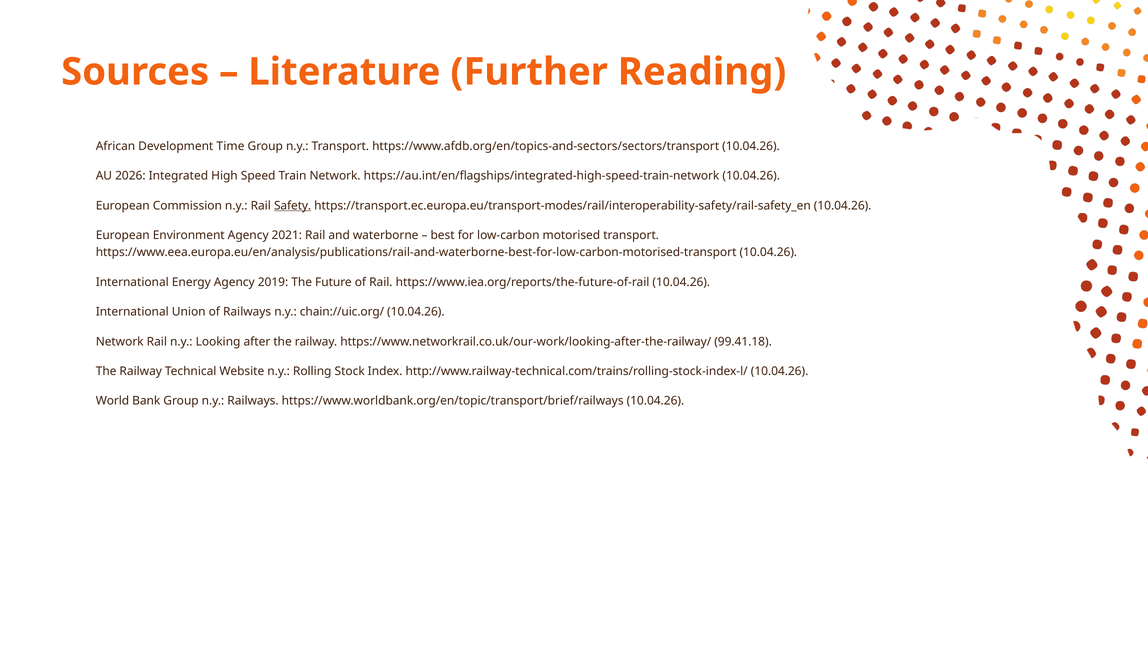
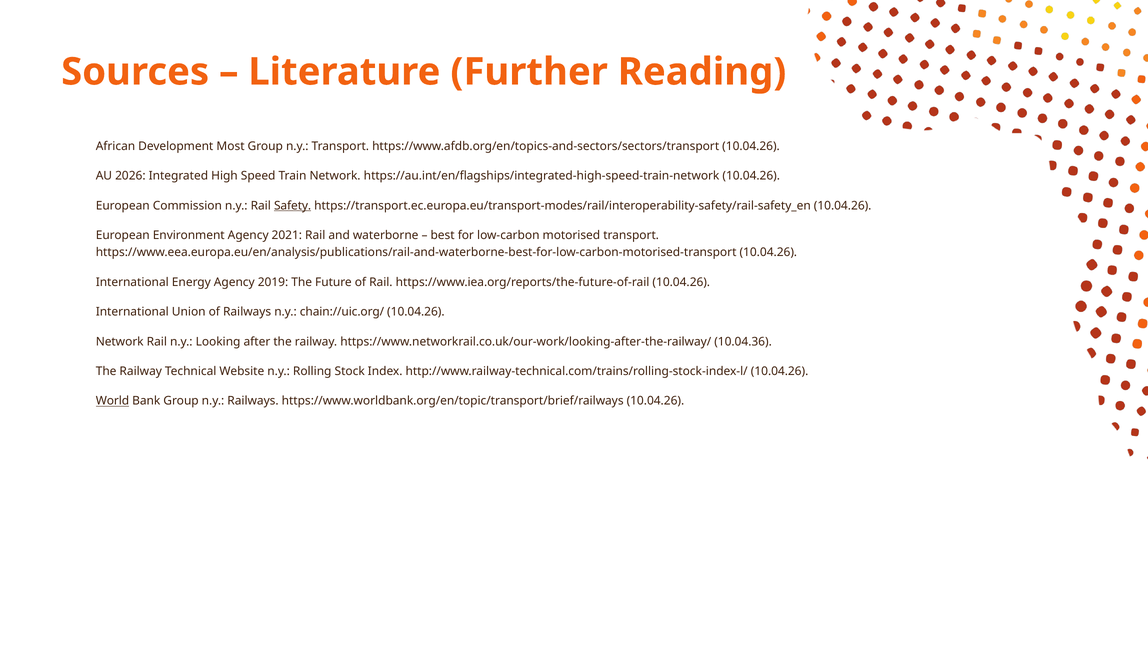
Time: Time -> Most (231, 146)
99.41.18: 99.41.18 -> 10.04.36 (743, 341)
World underline: none -> present (112, 401)
